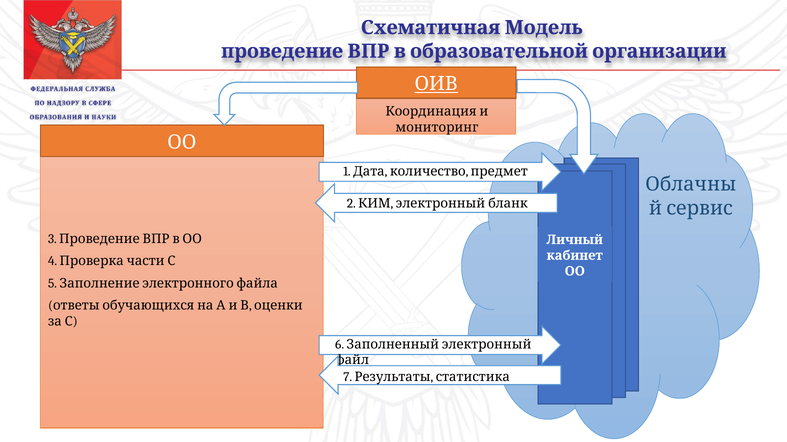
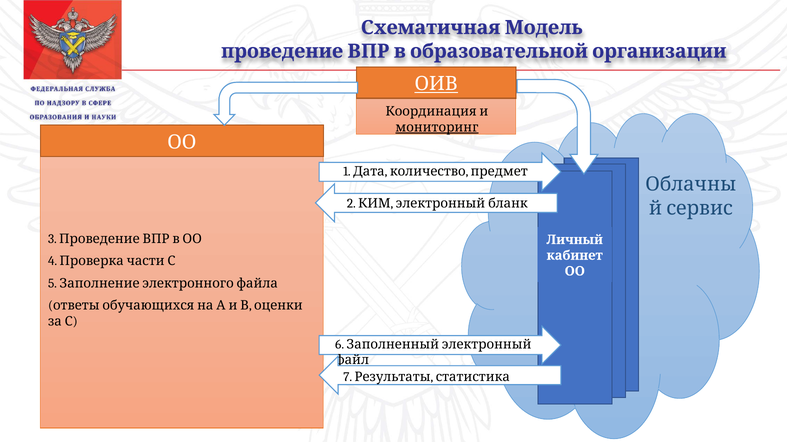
мониторинг underline: none -> present (437, 128)
